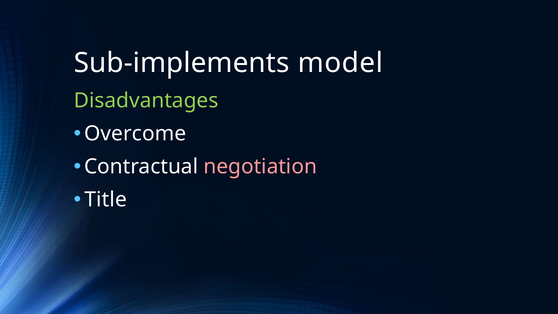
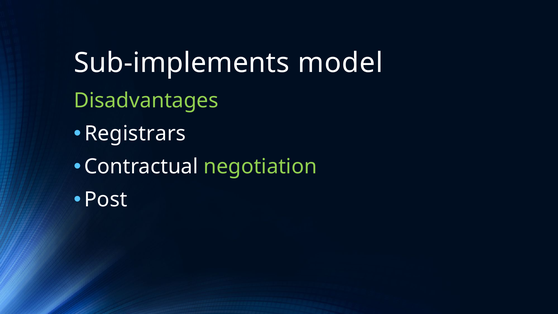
Overcome: Overcome -> Registrars (135, 134)
negotiation colour: pink -> light green (260, 167)
Title: Title -> Post (106, 200)
